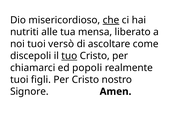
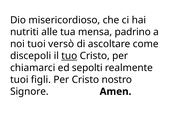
che underline: present -> none (111, 20)
liberato: liberato -> padrino (133, 32)
popoli: popoli -> sepolti (87, 68)
